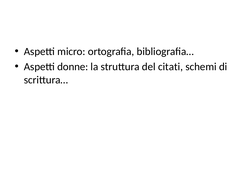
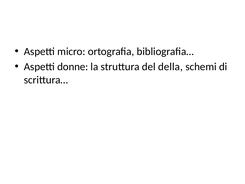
citati: citati -> della (170, 67)
